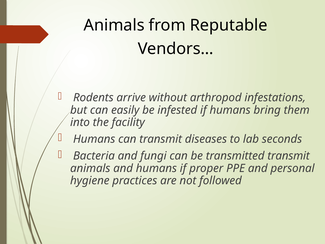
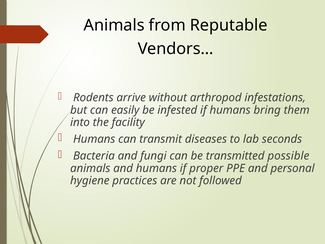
transmitted transmit: transmit -> possible (288, 156)
